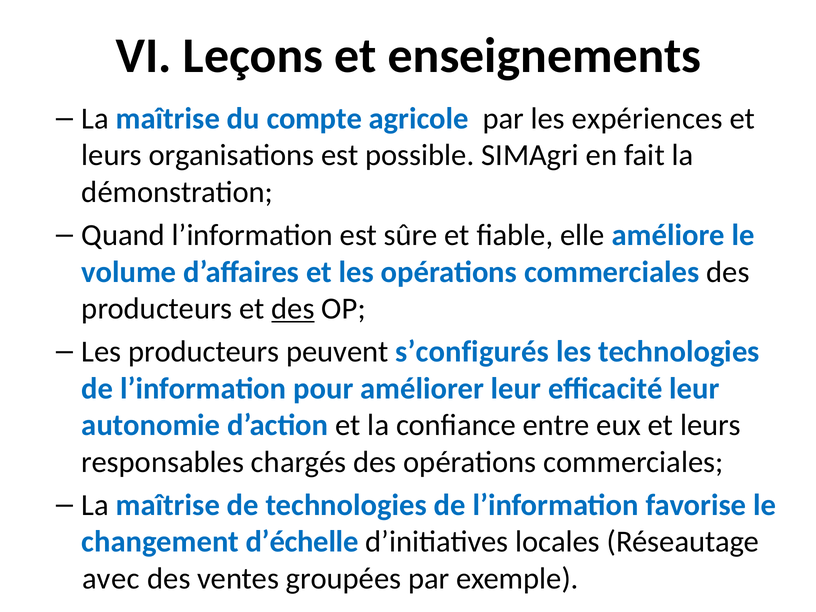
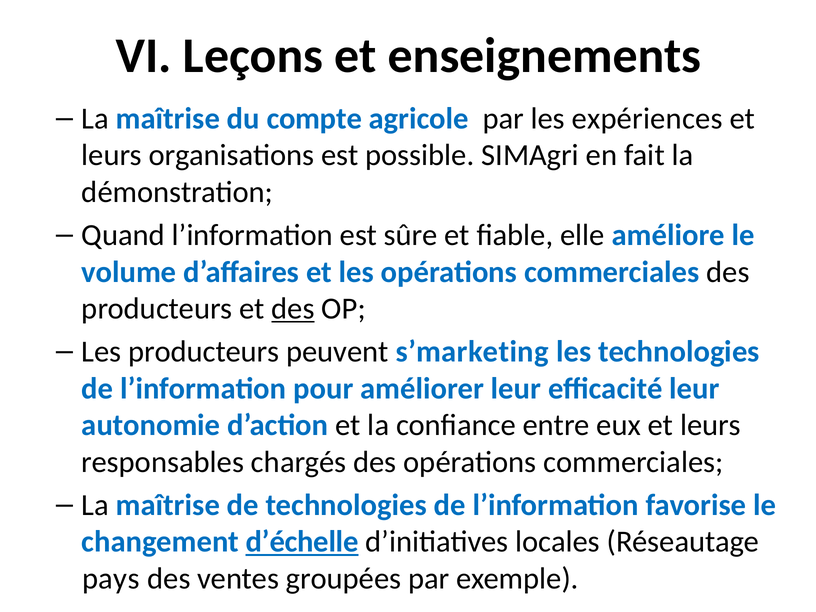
s’configurés: s’configurés -> s’marketing (472, 352)
d’échelle underline: none -> present (302, 542)
avec: avec -> pays (111, 579)
